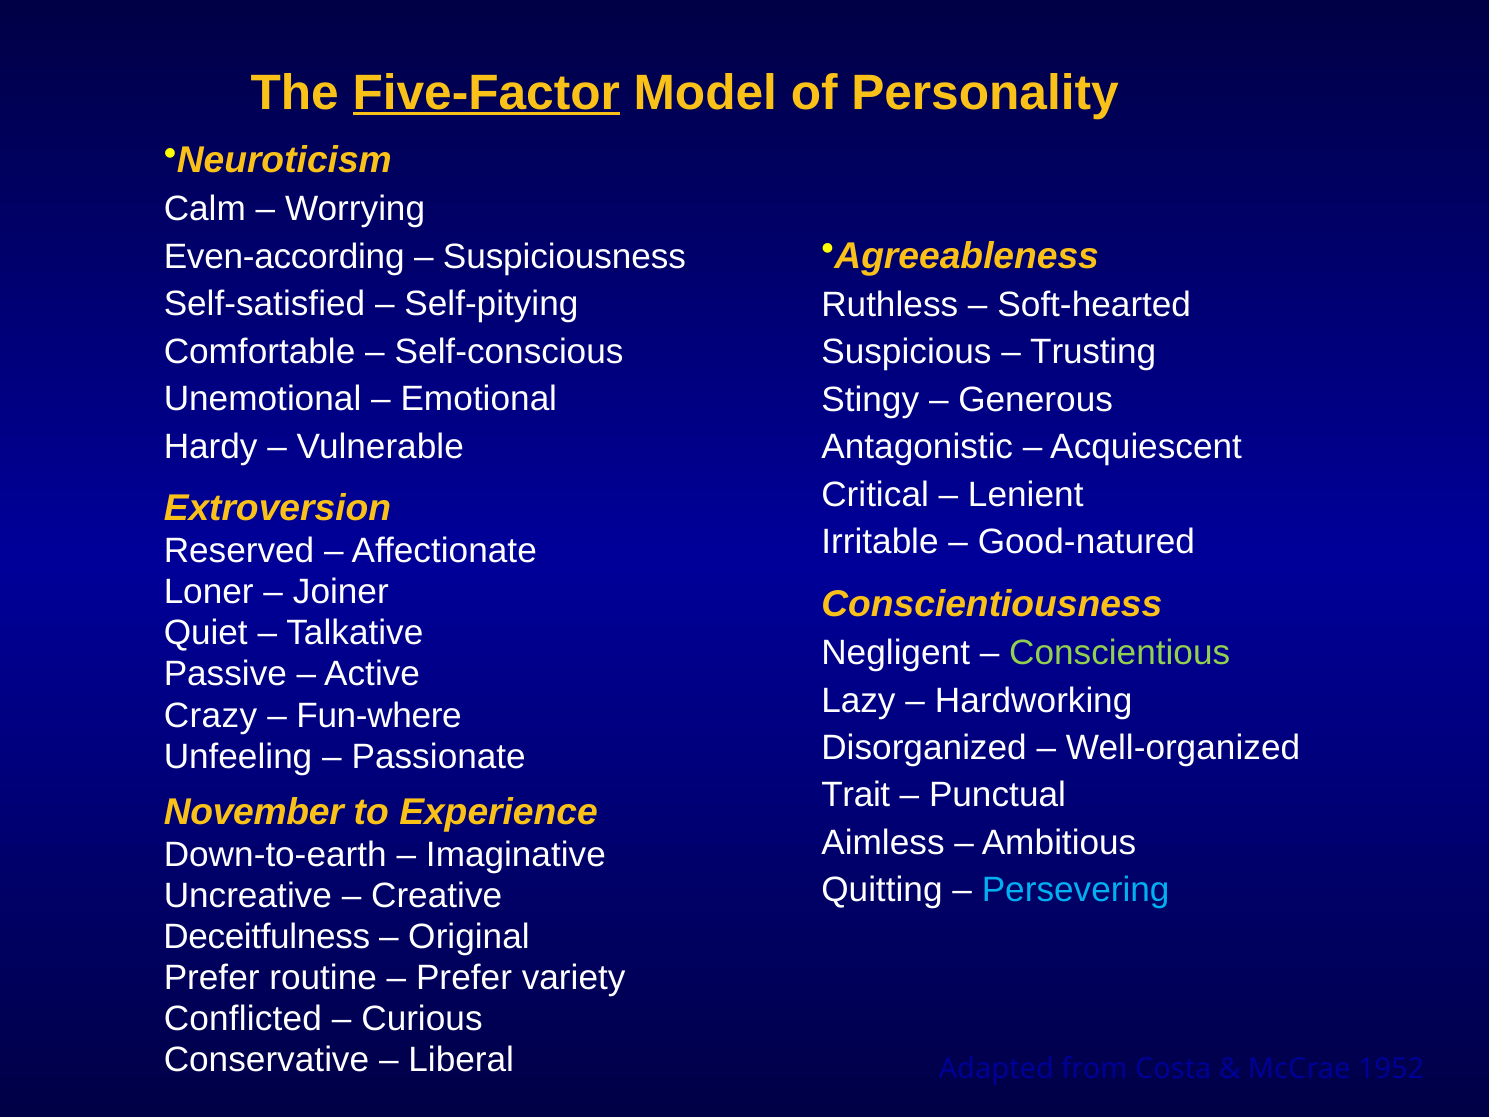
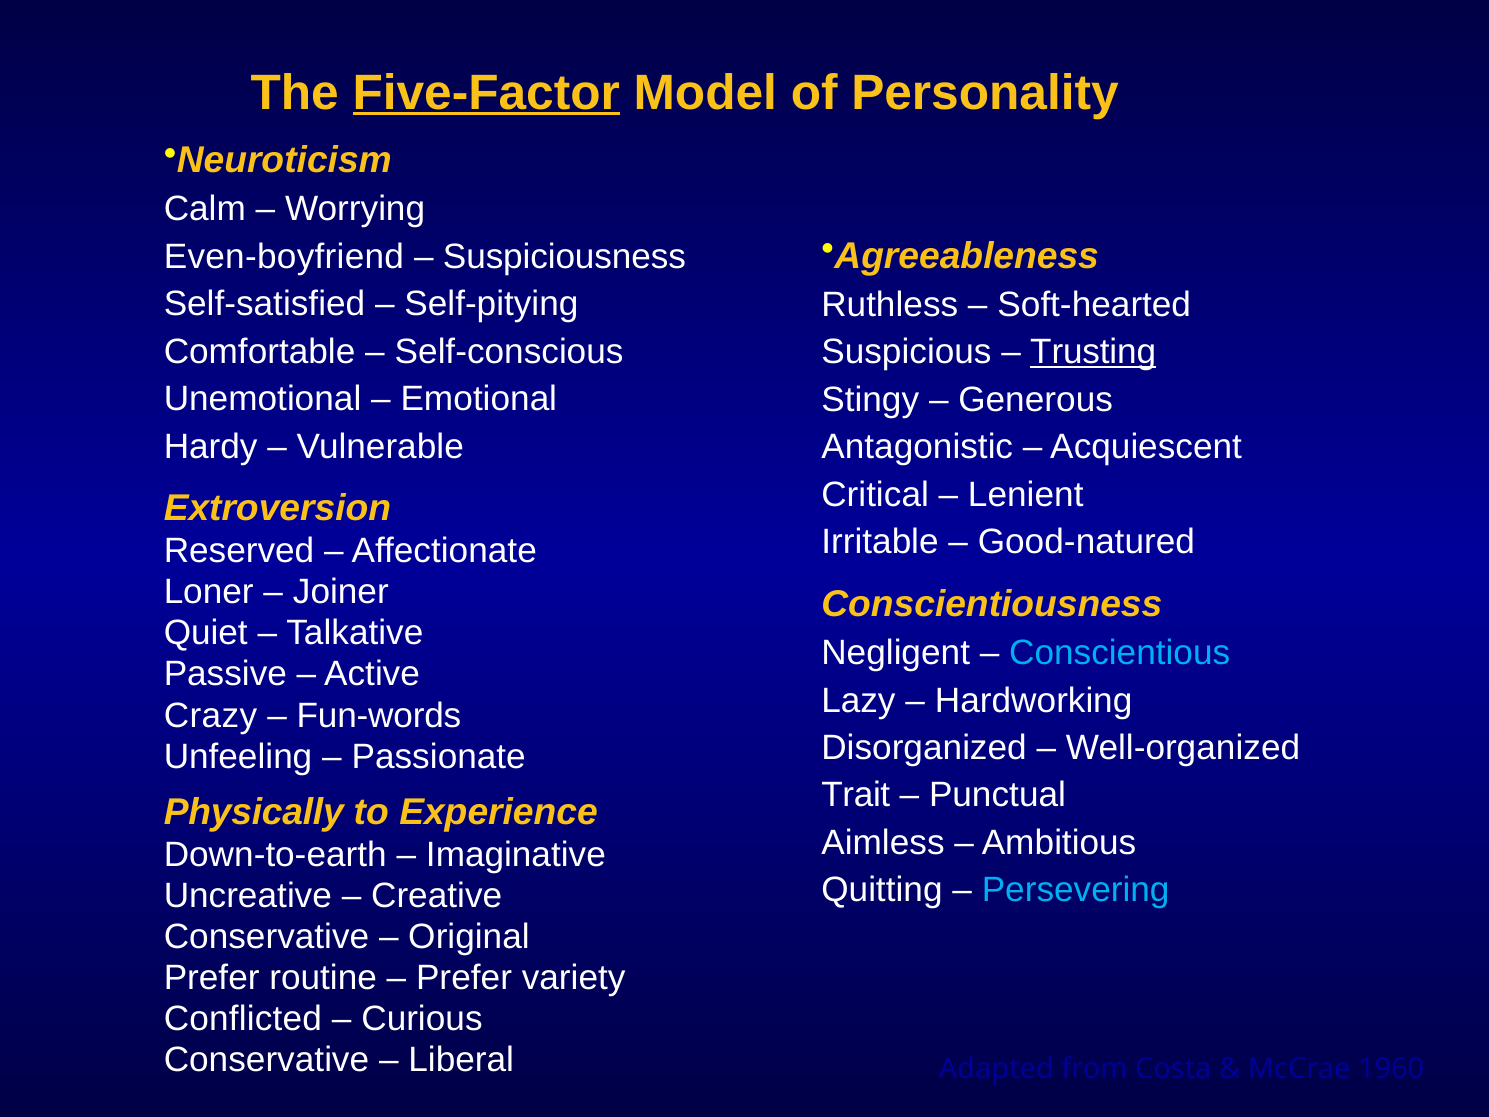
Even-according: Even-according -> Even-boyfriend (284, 257)
Trusting underline: none -> present (1093, 352)
Conscientious colour: light green -> light blue (1120, 653)
Fun-where: Fun-where -> Fun-words (379, 715)
November: November -> Physically (254, 812)
Deceitfulness: Deceitfulness -> Conservative (267, 937)
1952: 1952 -> 1960 (1391, 1069)
